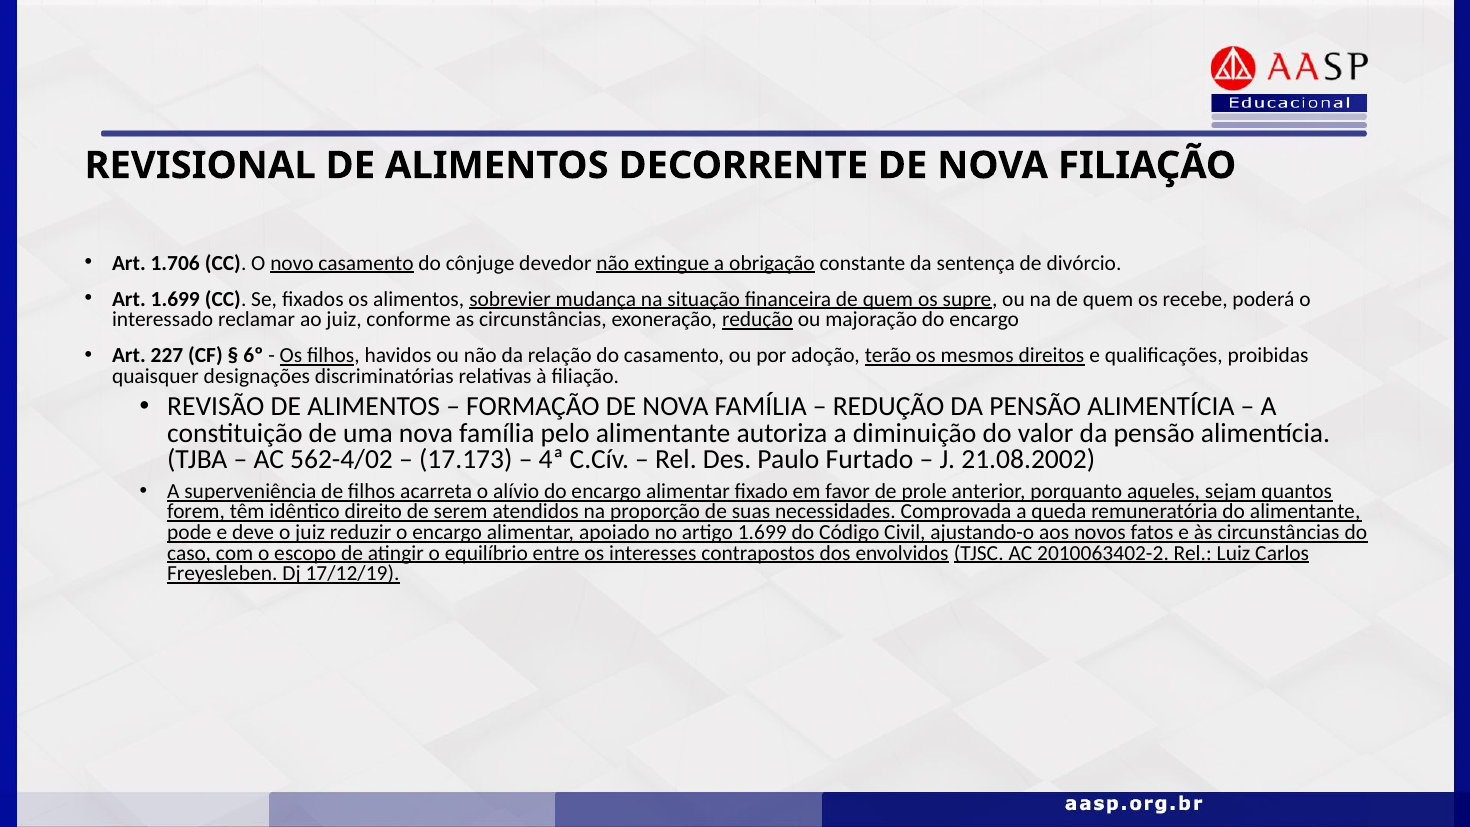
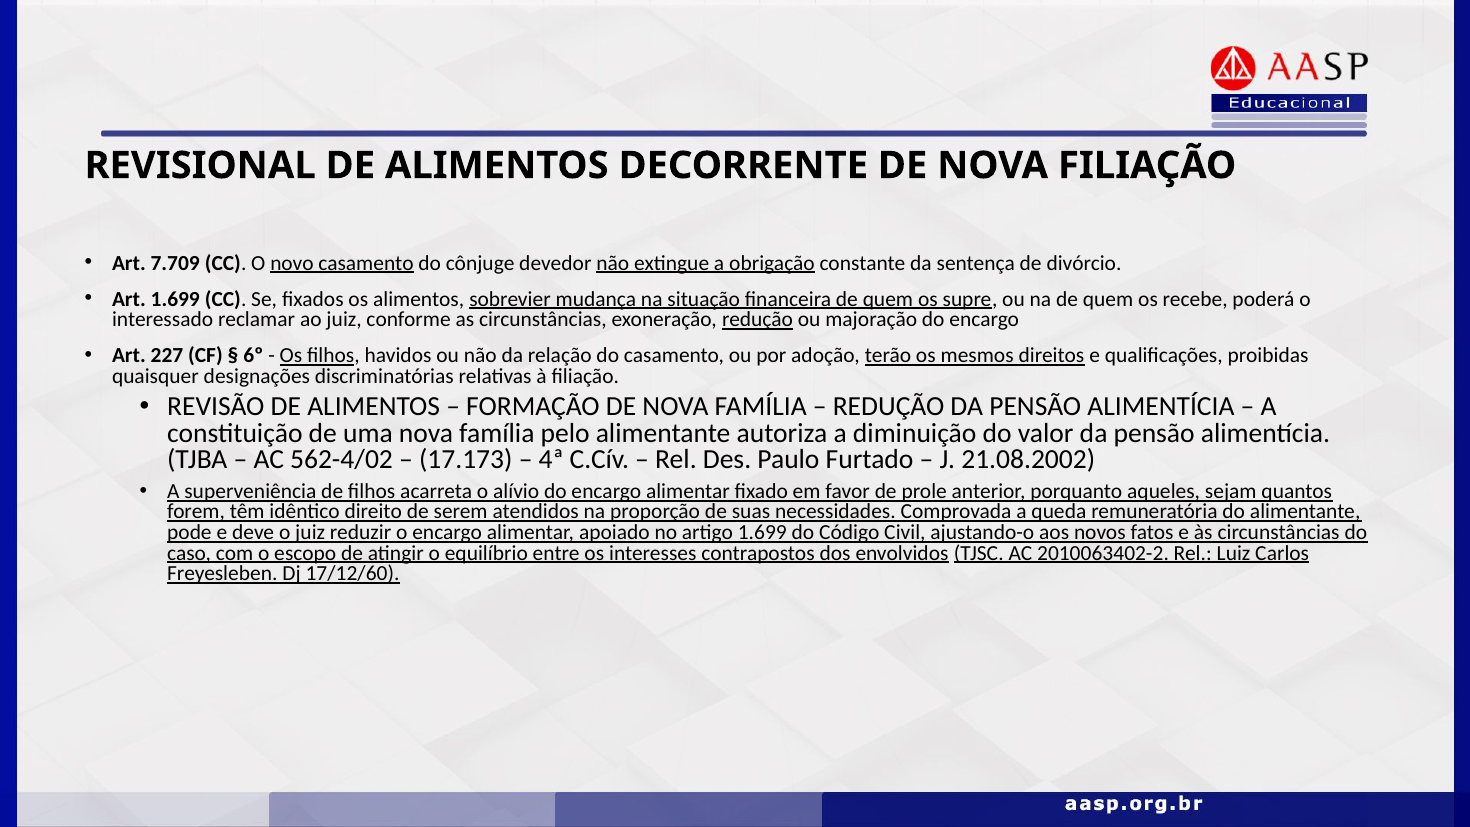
1.706: 1.706 -> 7.709 (175, 263)
17/12/19: 17/12/19 -> 17/12/60 (353, 574)
